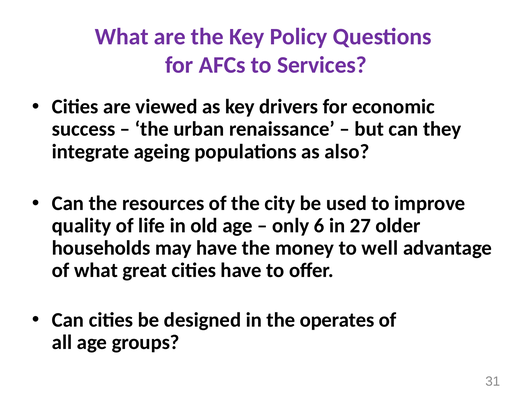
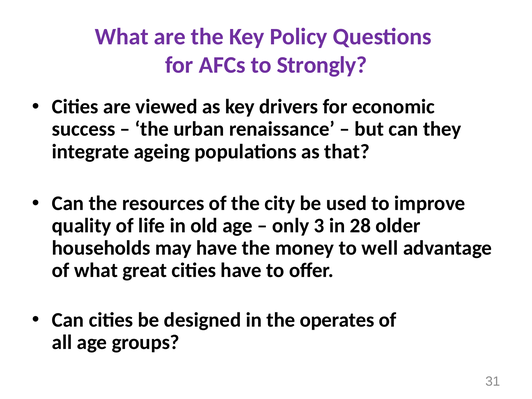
Services: Services -> Strongly (322, 65)
also: also -> that (347, 152)
6: 6 -> 3 (319, 226)
27: 27 -> 28 (360, 226)
